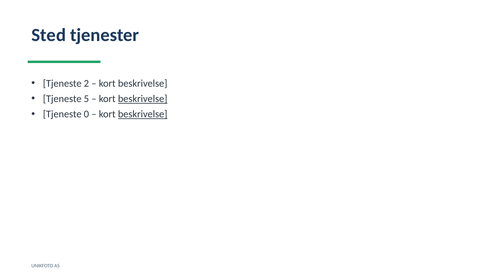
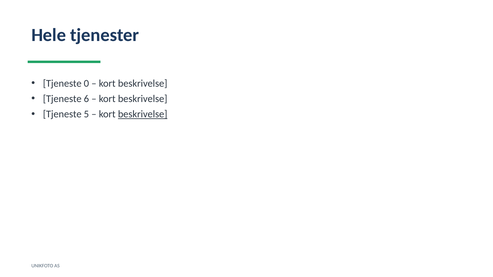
Sted: Sted -> Hele (49, 35)
2: 2 -> 0 (86, 83)
5: 5 -> 6 (86, 99)
beskrivelse underline: present -> none (143, 99)
0: 0 -> 5 (86, 114)
